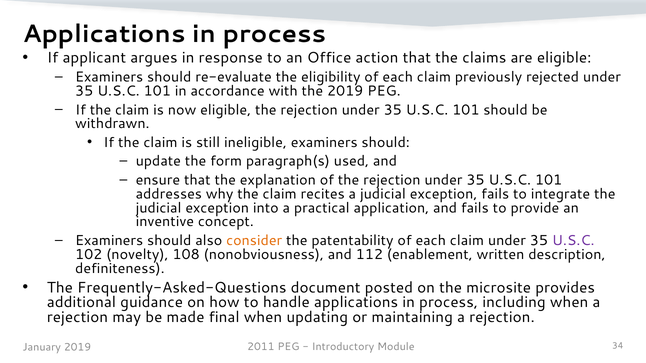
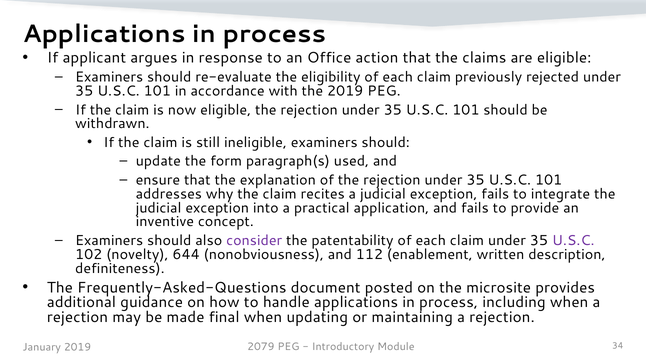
consider colour: orange -> purple (254, 241)
108: 108 -> 644 (186, 255)
2011: 2011 -> 2079 (261, 347)
